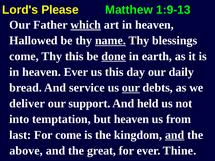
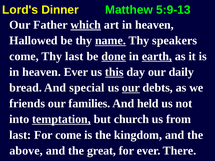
Please: Please -> Dinner (60, 10)
1:9-13: 1:9-13 -> 5:9-13 (173, 10)
blessings: blessings -> speakers (175, 41)
Thy this: this -> last (74, 56)
earth underline: none -> present (157, 56)
this underline: none -> present (114, 72)
service: service -> special (87, 88)
deliver: deliver -> friends (27, 104)
support: support -> families (89, 104)
temptation underline: none -> present (61, 119)
but heaven: heaven -> church (132, 119)
and underline: present -> none (175, 135)
Thine: Thine -> There (180, 151)
